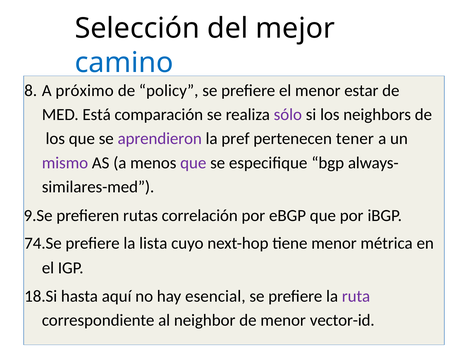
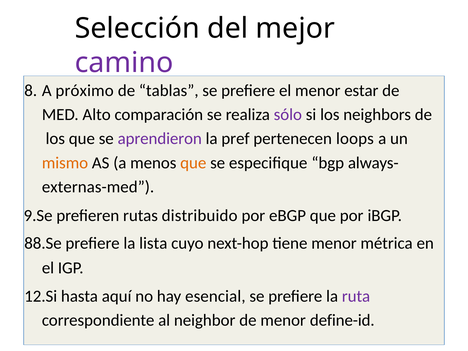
camino colour: blue -> purple (124, 63)
policy: policy -> tablas (169, 90)
Está: Está -> Alto (97, 115)
tener: tener -> loops (355, 139)
mismo colour: purple -> orange (65, 163)
que colour: purple -> orange (193, 163)
similares-med: similares-med -> externas-med (98, 187)
correlación: correlación -> distribuido (200, 216)
74.Se: 74.Se -> 88.Se (43, 243)
18.Si: 18.Si -> 12.Si (41, 296)
vector-id: vector-id -> define-id (342, 320)
